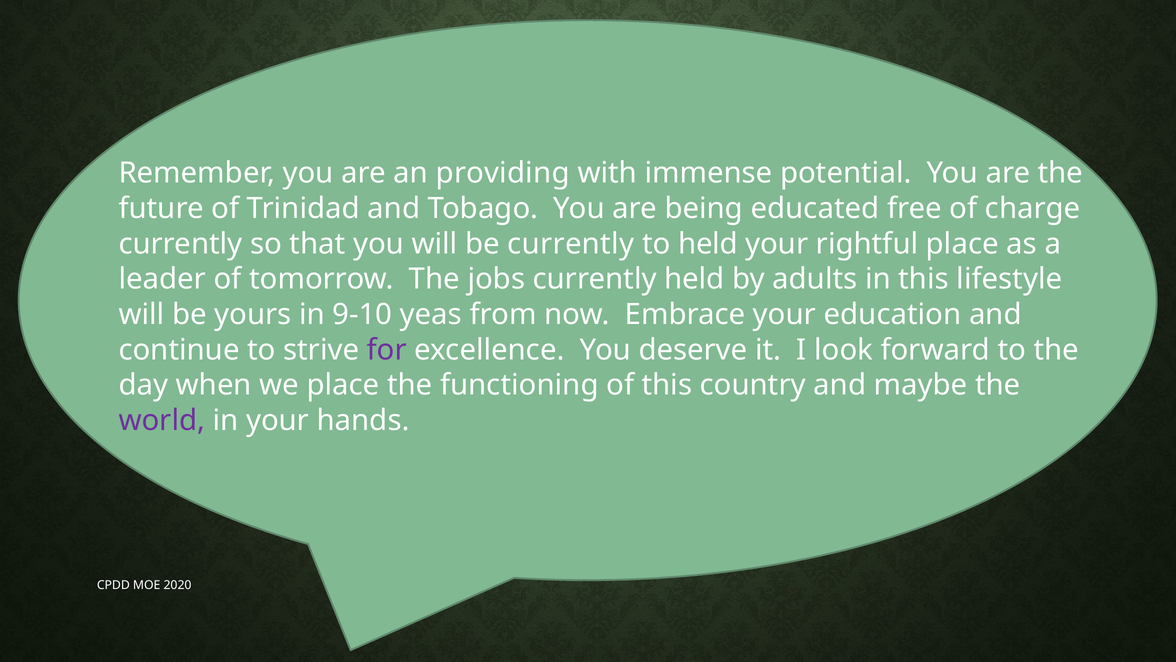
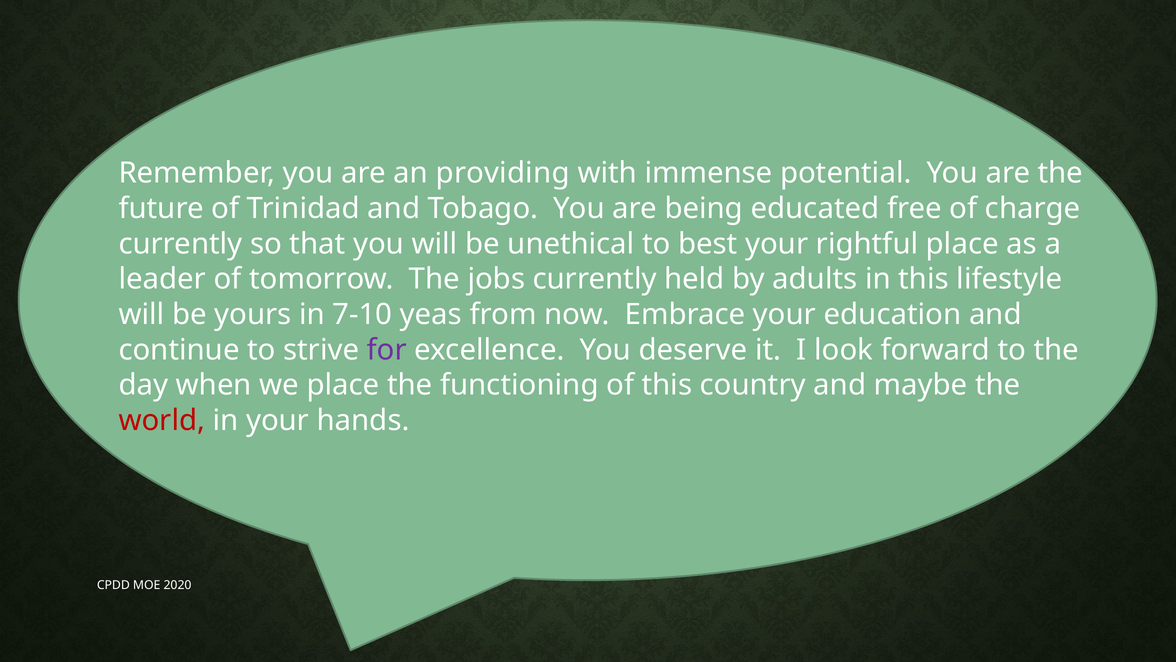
be currently: currently -> unethical (571, 244)
to held: held -> best (708, 244)
9-10: 9-10 -> 7-10 (362, 314)
world colour: purple -> red (162, 420)
